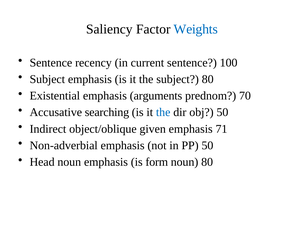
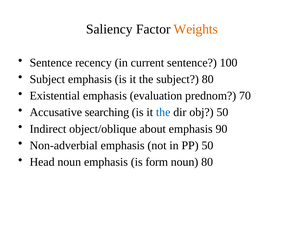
Weights colour: blue -> orange (196, 29)
arguments: arguments -> evaluation (156, 96)
given: given -> about (153, 129)
71: 71 -> 90 (221, 129)
